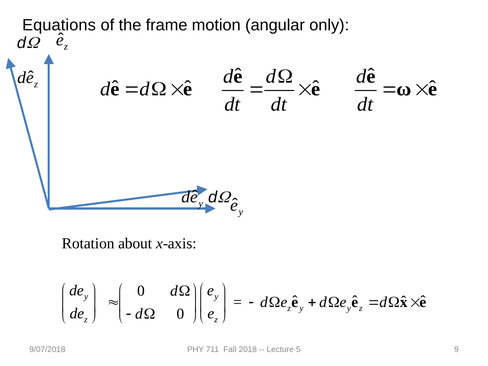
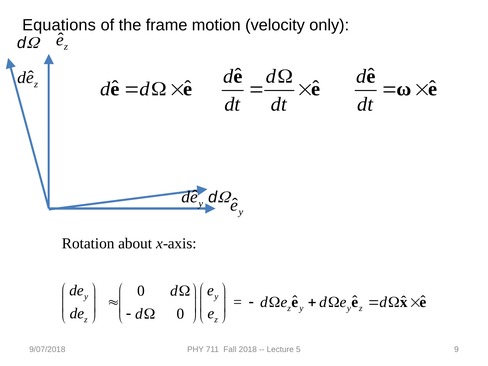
angular: angular -> velocity (275, 25)
